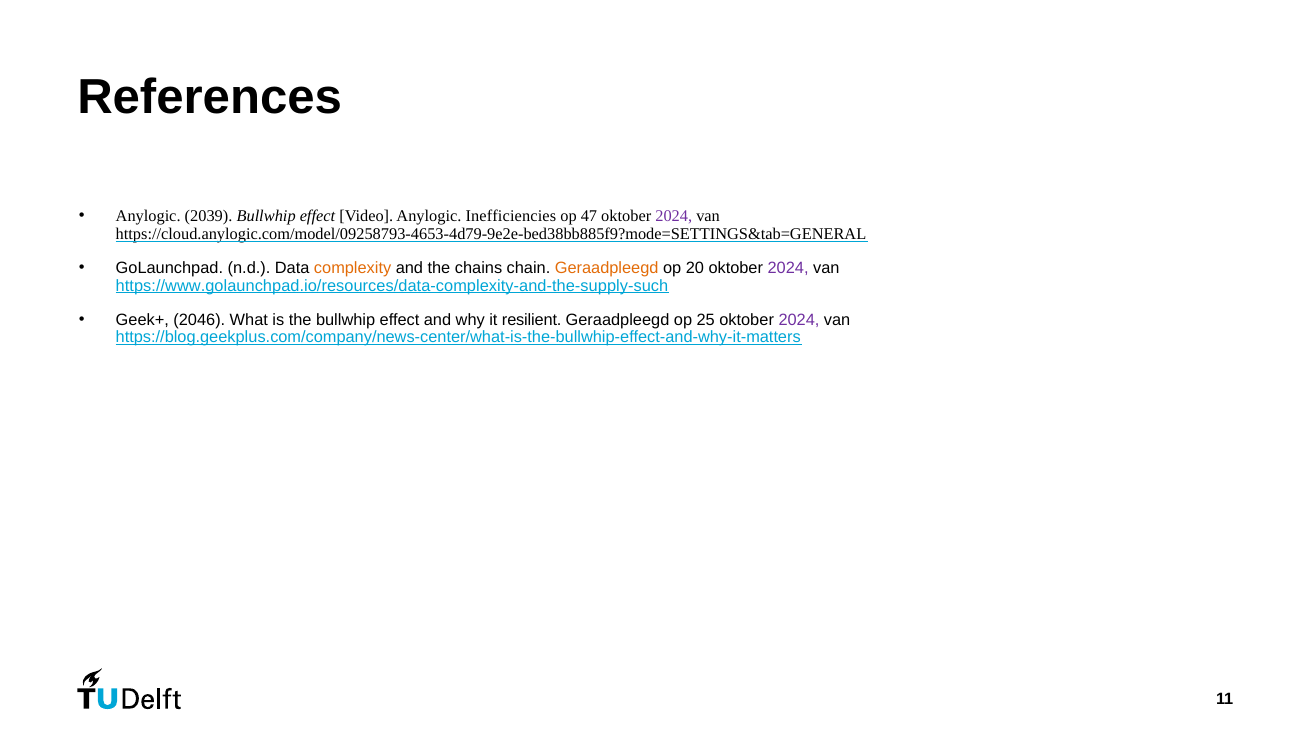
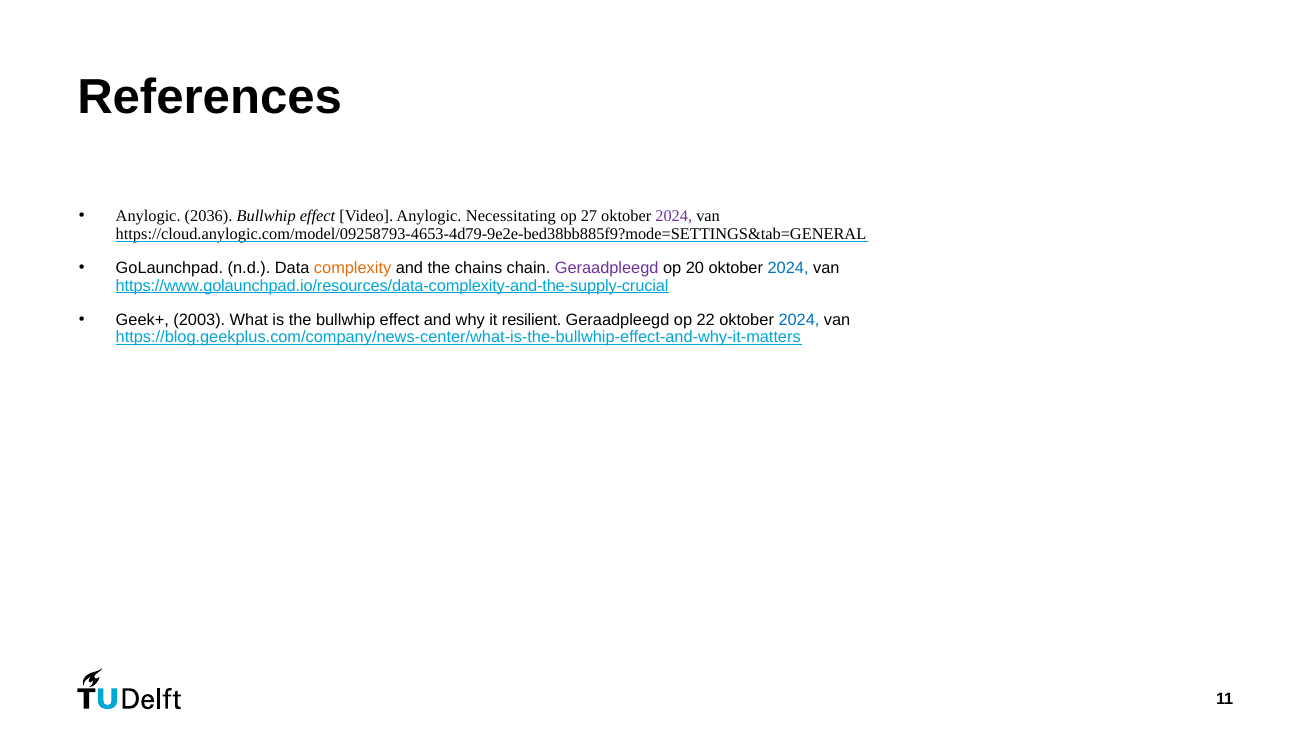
2039: 2039 -> 2036 (209, 216)
Inefficiencies: Inefficiencies -> Necessitating (511, 216)
47: 47 -> 27 (589, 216)
Geraadpleegd colour: orange -> purple (607, 268)
2024 colour: purple -> blue (788, 268)
https://www.golaunchpad.io/resources/data-complexity-and-the-supply-such: https://www.golaunchpad.io/resources/data-complexity-and-the-supply-such -> https://www.golaunchpad.io/resources/data-complexity-and-the-supply-crucial (392, 286)
2046: 2046 -> 2003 (199, 320)
25: 25 -> 22 (706, 320)
2024 colour: purple -> blue (799, 320)
